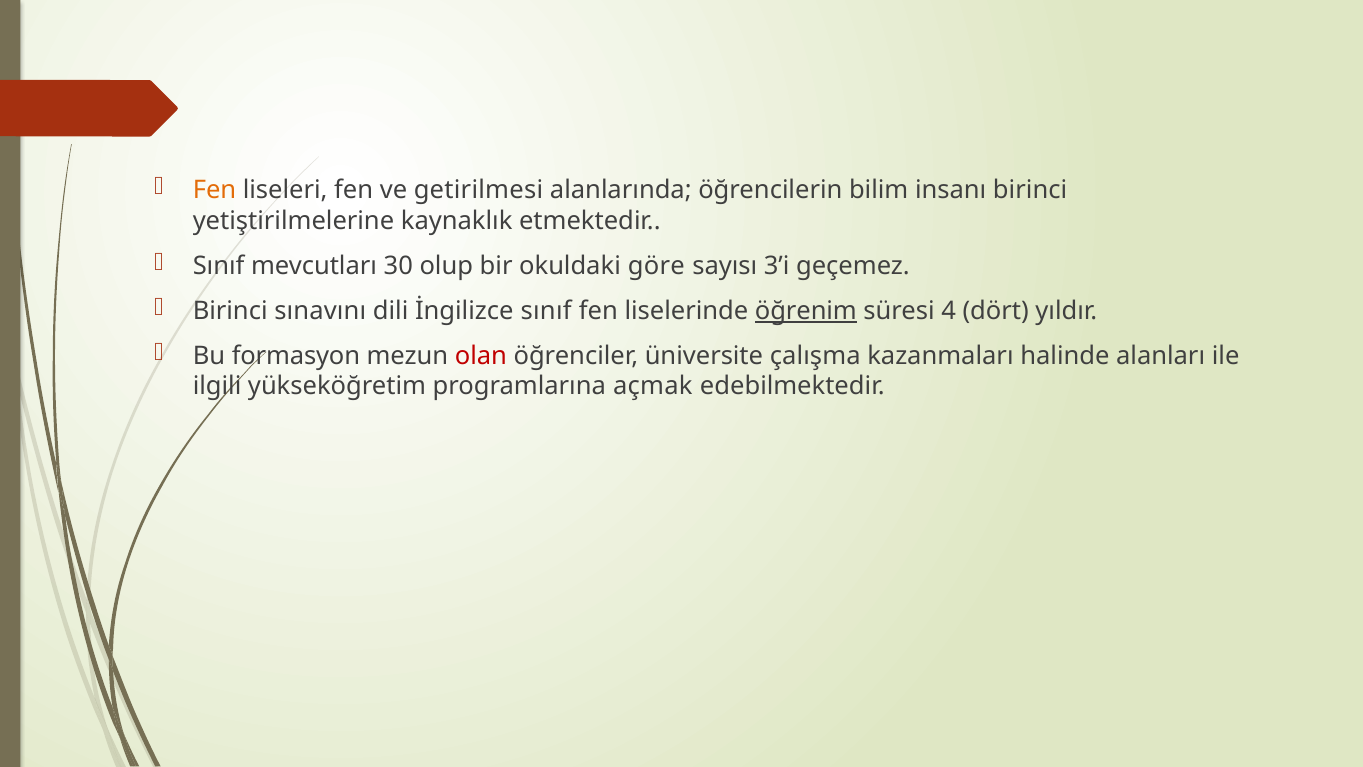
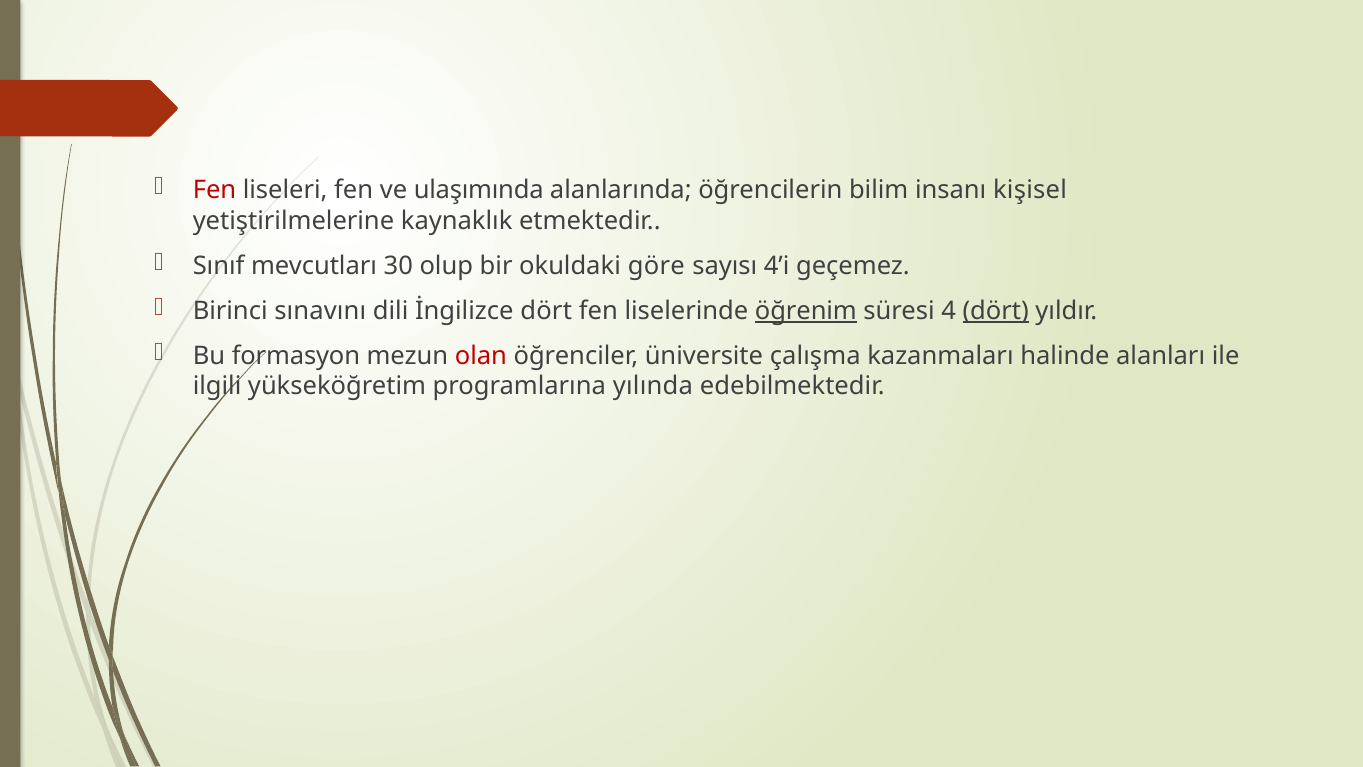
Fen colour: orange -> red (214, 190)
getirilmesi: getirilmesi -> ulaşımında (479, 190)
insanı birinci: birinci -> kişisel (1030, 190)
3’i: 3’i -> 4’i (777, 266)
İngilizce sınıf: sınıf -> dört (546, 311)
dört underline: none -> present (996, 311)
açmak: açmak -> yılında (653, 386)
